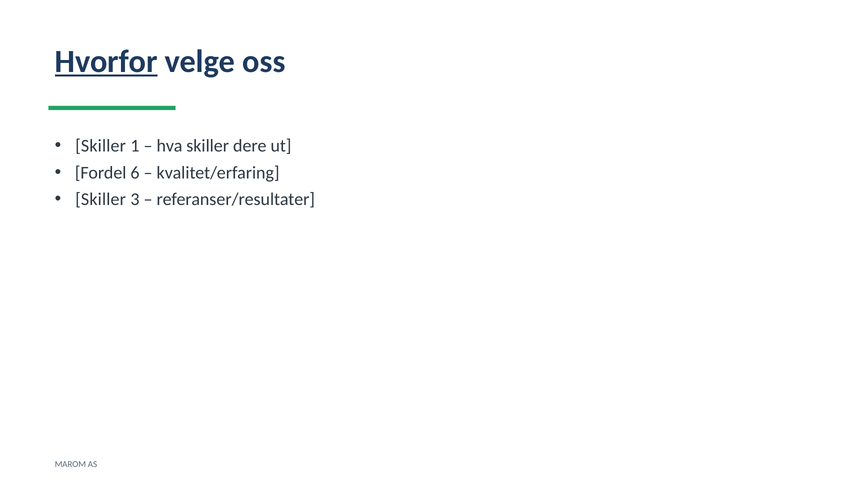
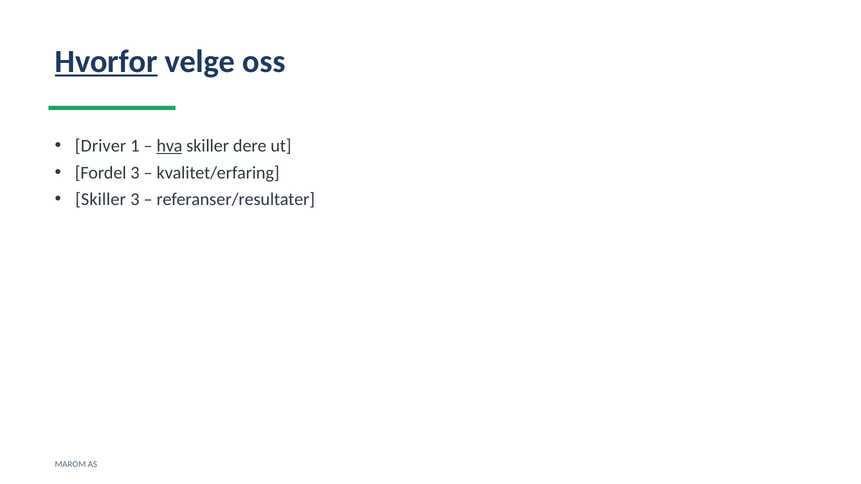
Skiller: Skiller -> Driver (101, 146)
hva underline: none -> present (170, 146)
Fordel 6: 6 -> 3 (135, 173)
